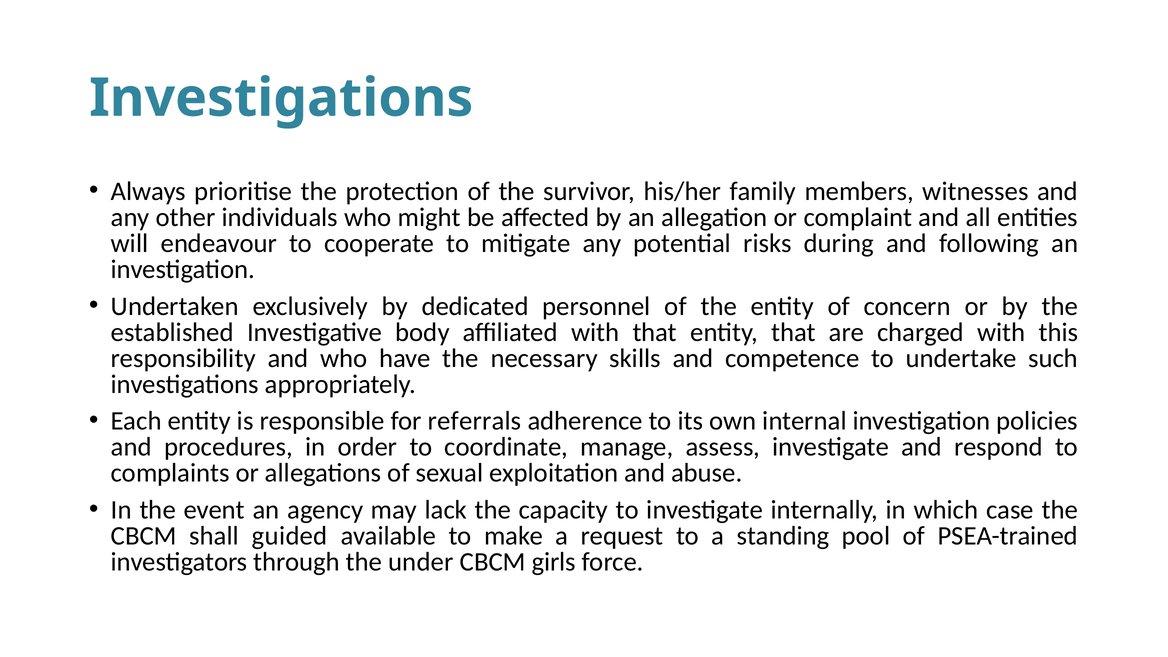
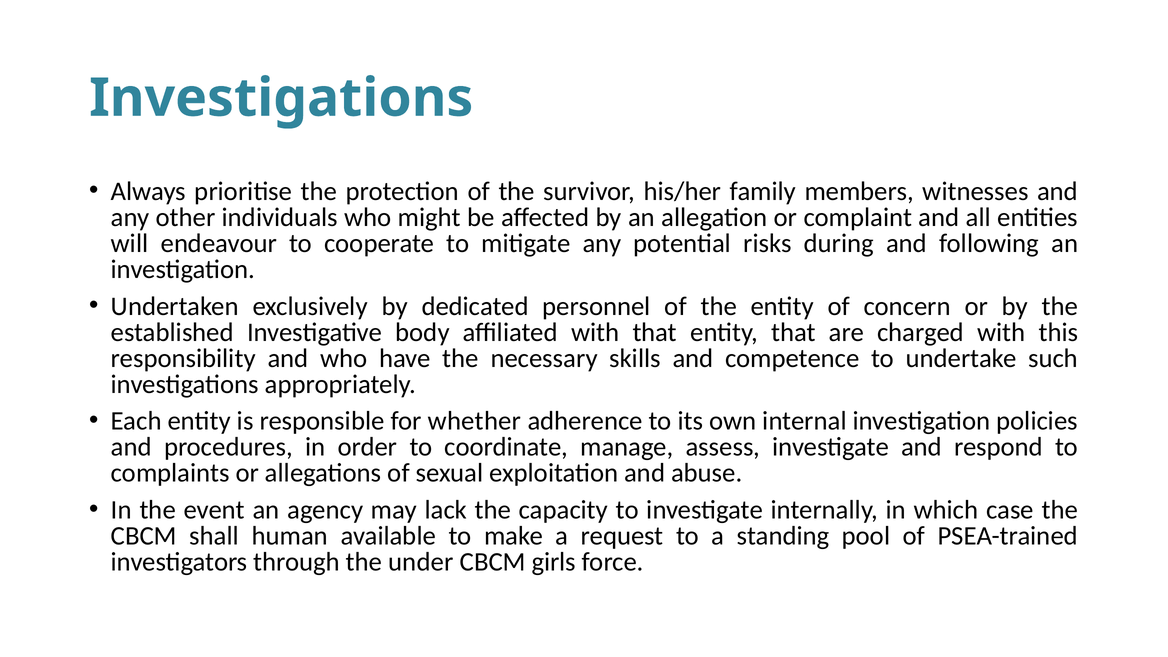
referrals: referrals -> whether (474, 421)
guided: guided -> human (290, 536)
